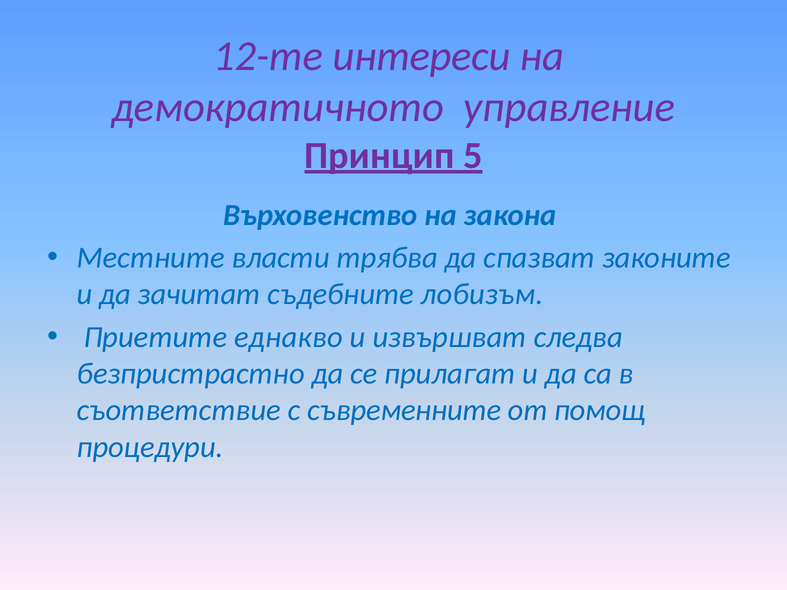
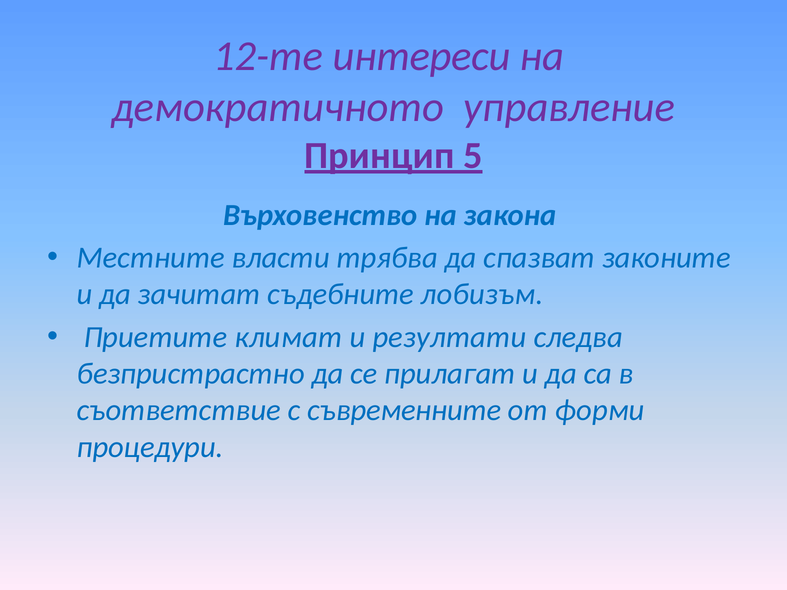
еднакво: еднакво -> климат (288, 337)
извършват: извършват -> резултати (450, 337)
помощ: помощ -> форми (600, 411)
